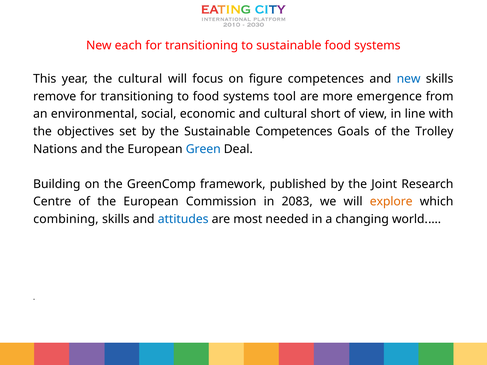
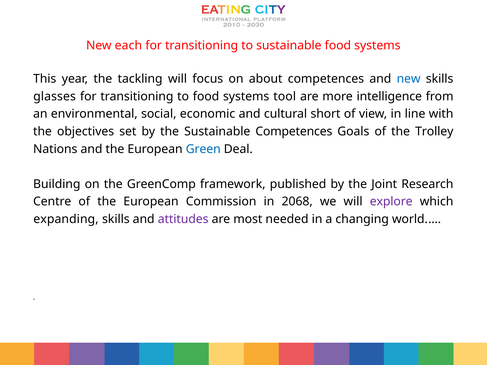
the cultural: cultural -> tackling (140, 79)
figure: figure -> about (266, 79)
remove: remove -> glasses (55, 97)
emergence: emergence -> intelligence (389, 97)
2083: 2083 -> 2068 (297, 202)
explore colour: orange -> purple (391, 202)
combining: combining -> expanding (66, 219)
attitudes colour: blue -> purple (183, 219)
